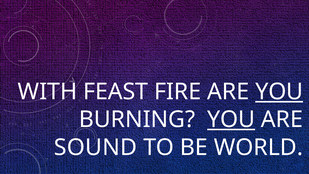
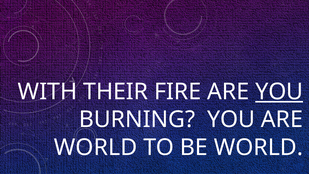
FEAST: FEAST -> THEIR (116, 92)
YOU underline: present -> none (231, 119)
SOUND: SOUND -> WORLD (96, 147)
